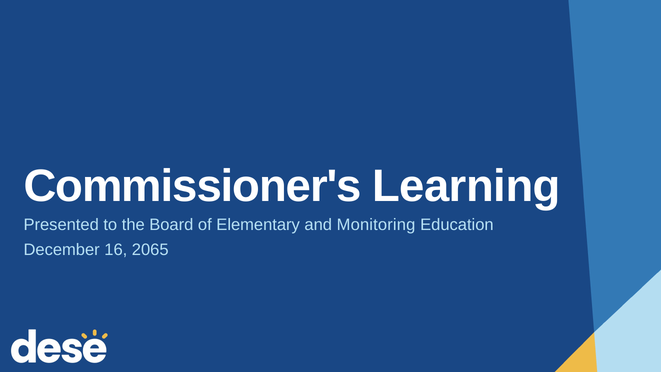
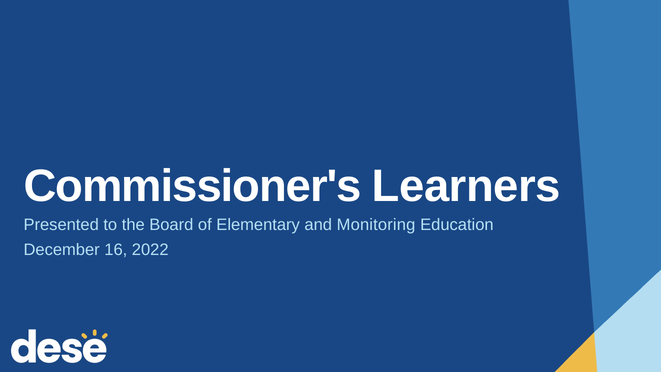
Learning: Learning -> Learners (466, 186)
2065: 2065 -> 2022 (150, 250)
